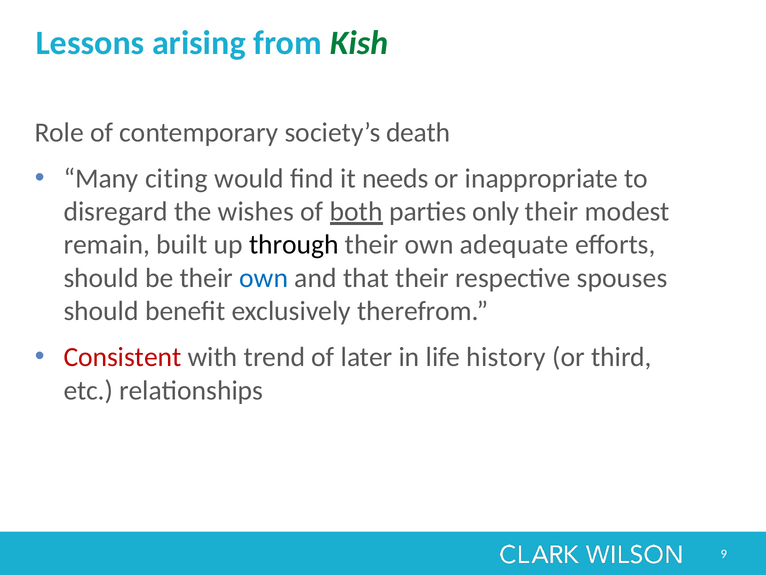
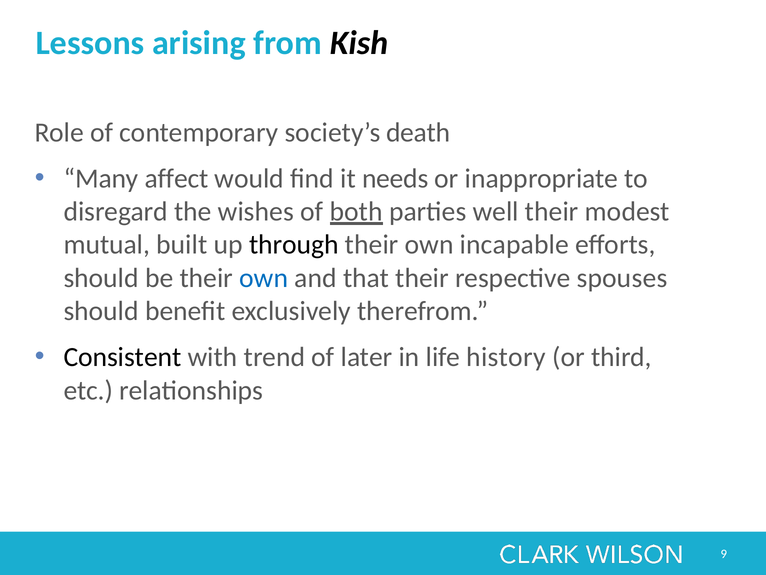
Kish colour: green -> black (359, 43)
citing: citing -> affect (177, 178)
only: only -> well (496, 211)
remain: remain -> mutual (107, 245)
adequate: adequate -> incapable (514, 245)
Consistent colour: red -> black (122, 357)
